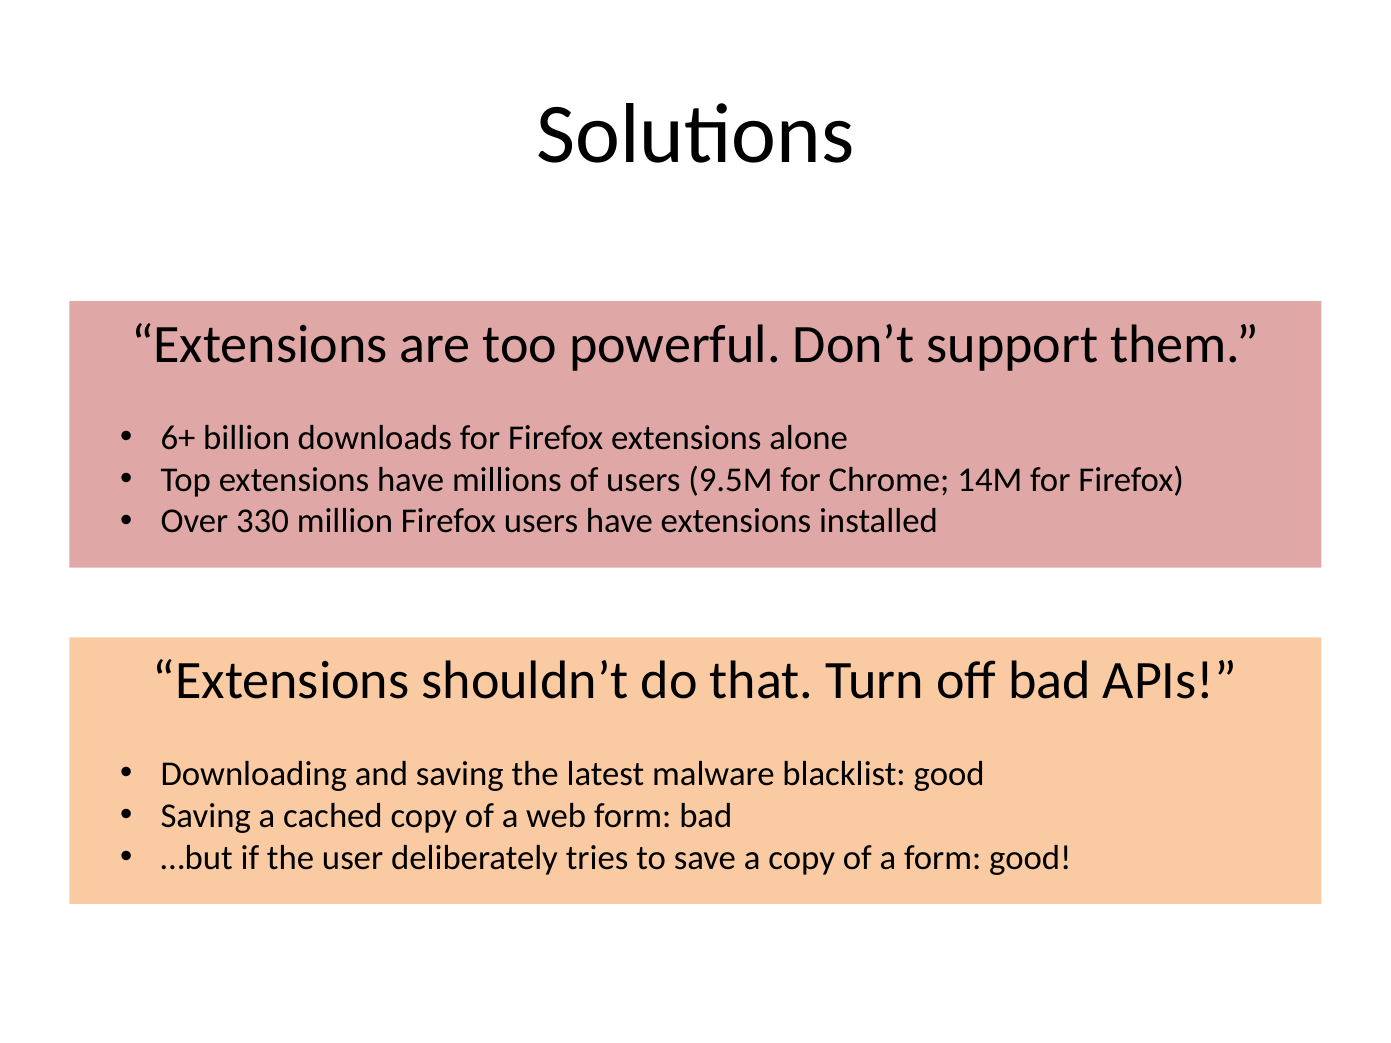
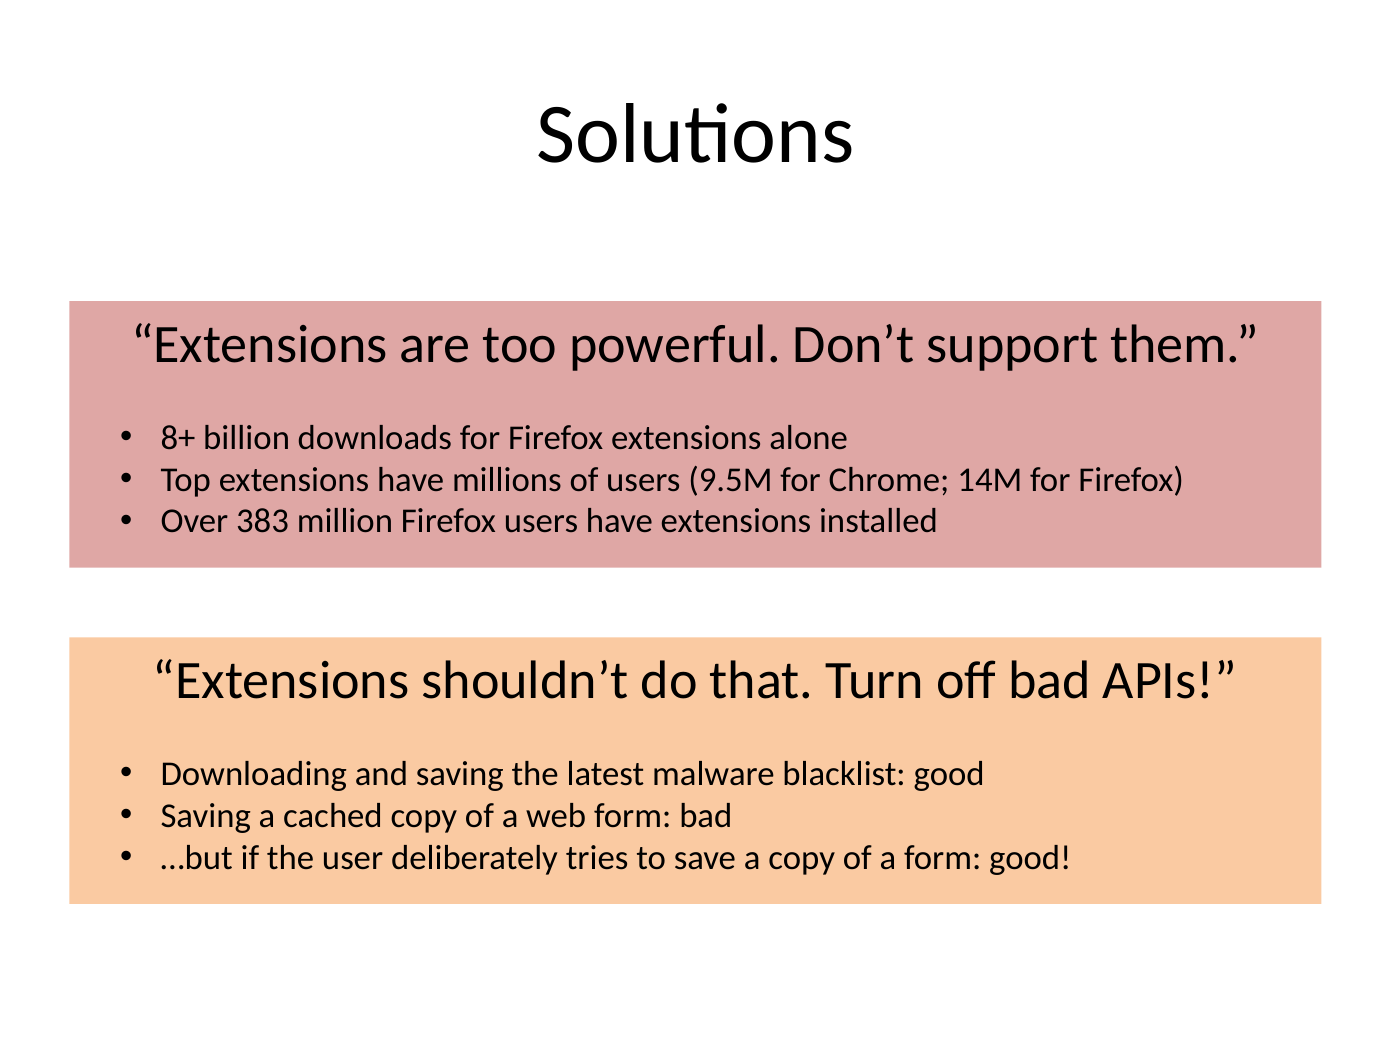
6+: 6+ -> 8+ (178, 438)
330: 330 -> 383 (263, 522)
